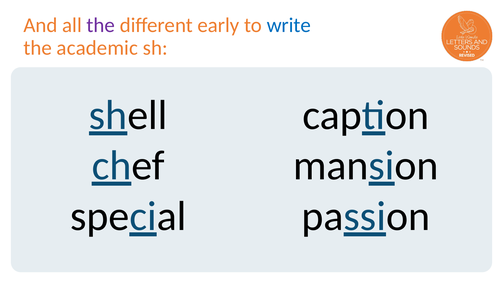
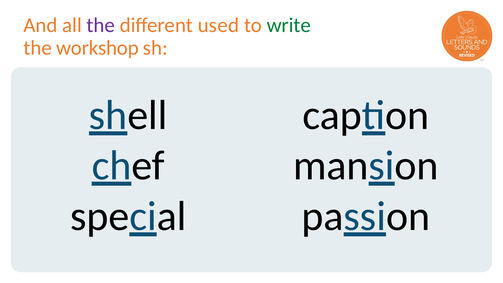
early: early -> used (218, 25)
write colour: blue -> green (289, 25)
academic: academic -> workshop (97, 48)
